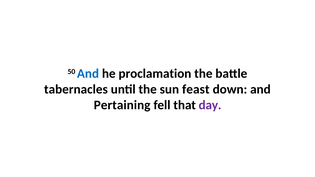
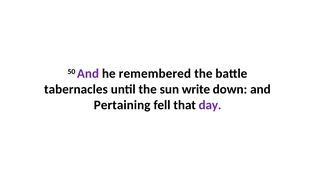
And colour: blue -> purple (88, 74)
proclamation: proclamation -> remembered (155, 74)
feast: feast -> write (196, 90)
